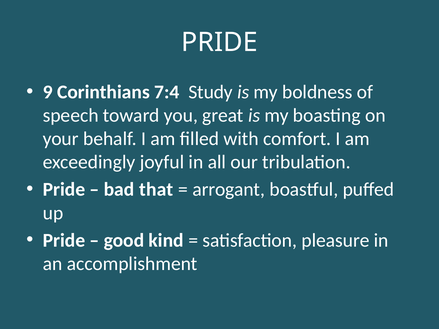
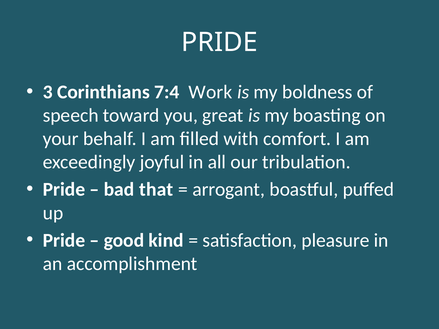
9: 9 -> 3 (48, 92)
Study: Study -> Work (210, 92)
